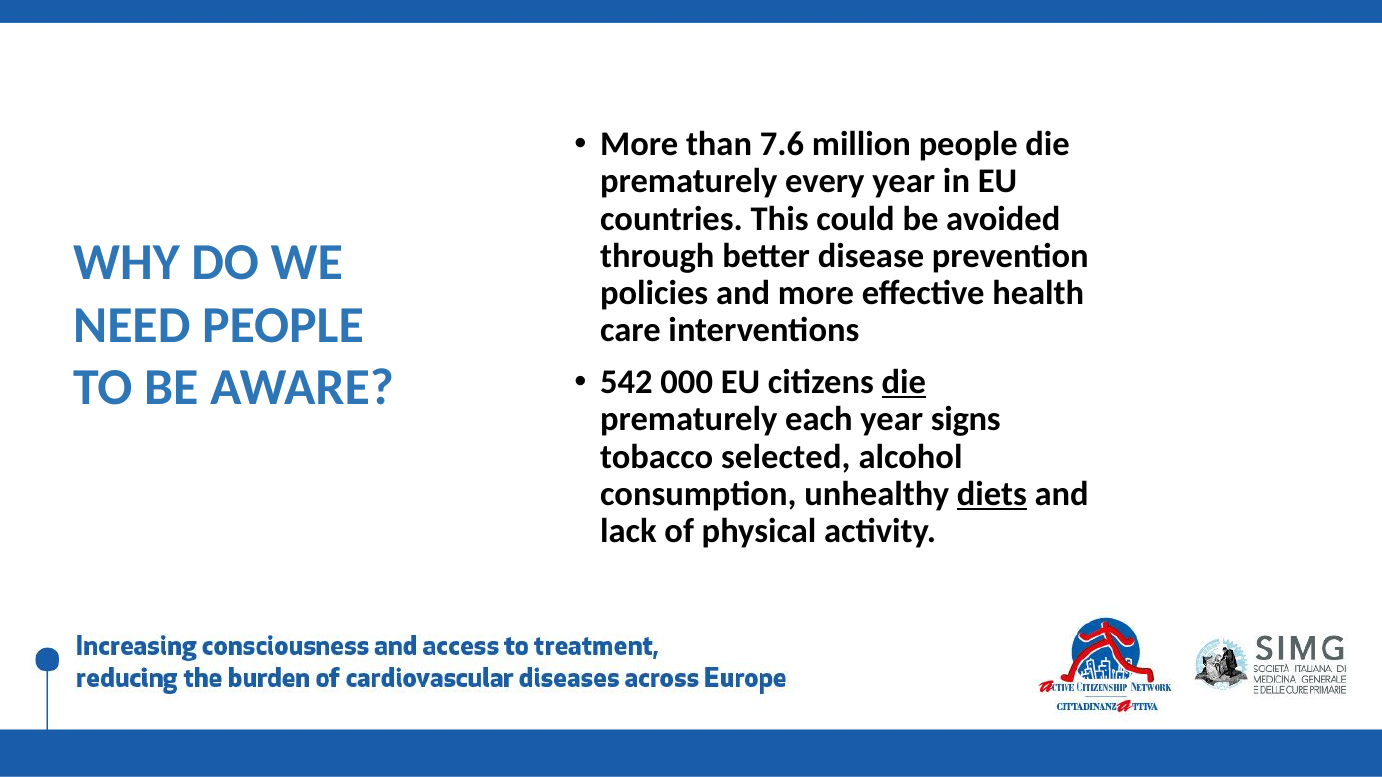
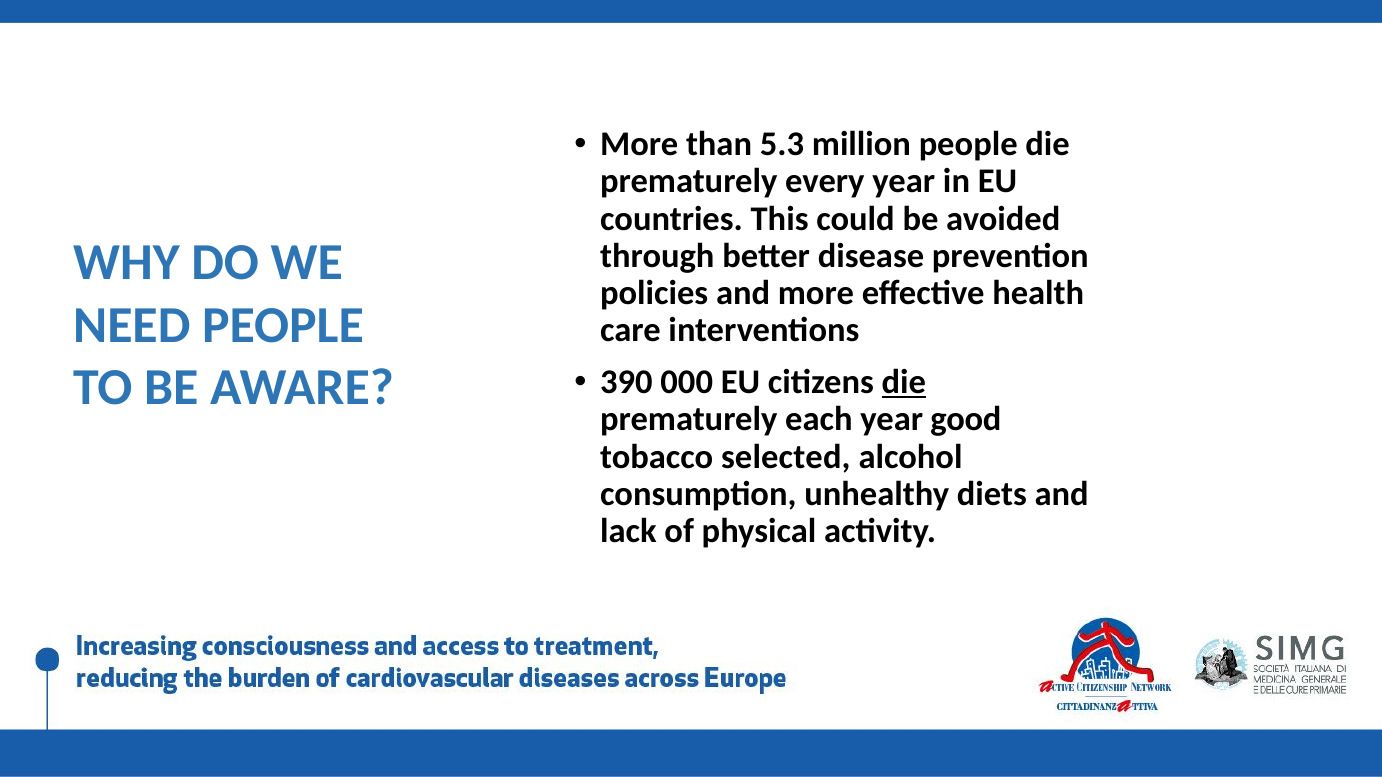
7.6: 7.6 -> 5.3 (782, 144)
542: 542 -> 390 (626, 382)
signs: signs -> good (966, 420)
diets underline: present -> none (992, 494)
